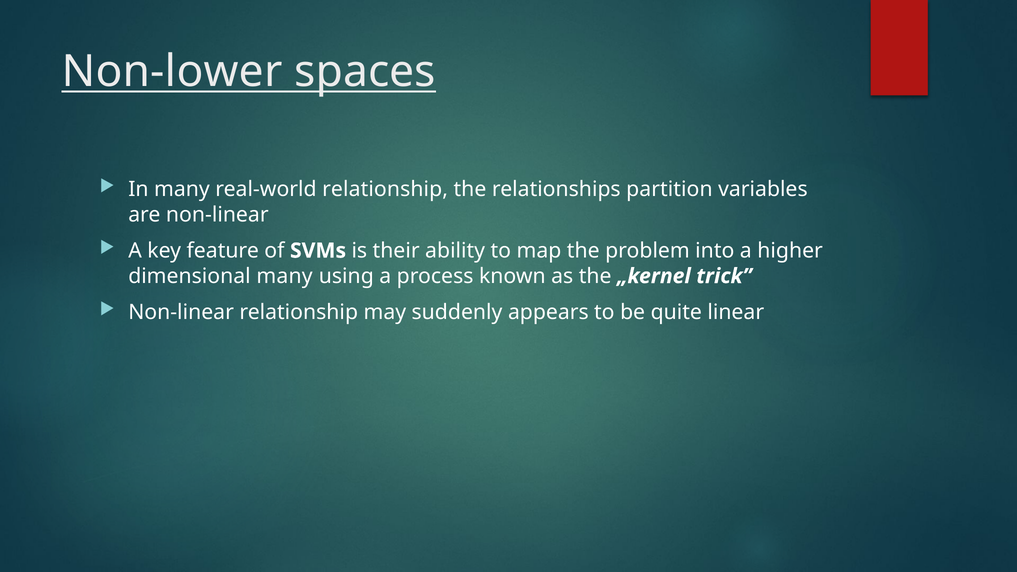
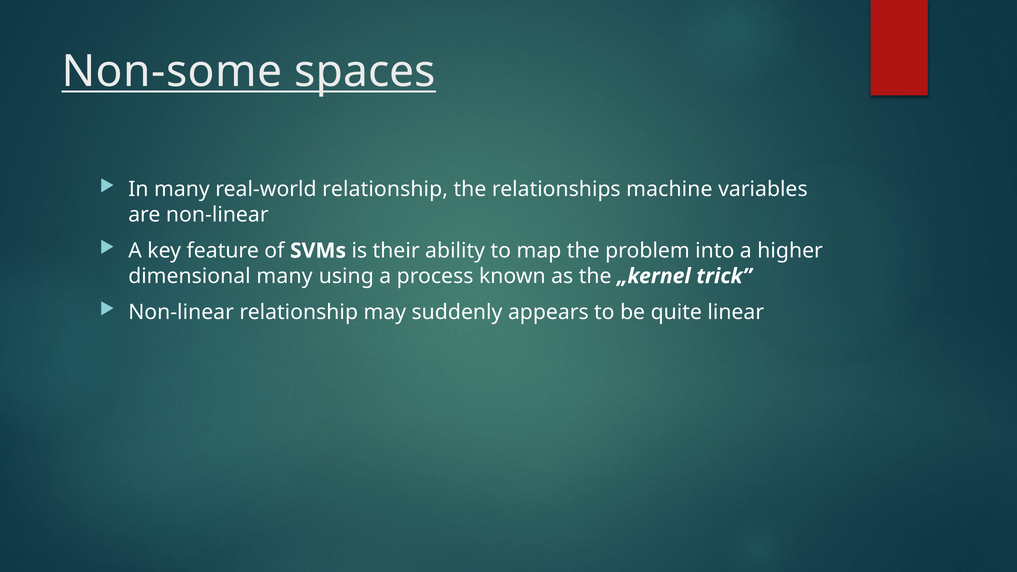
Non-lower: Non-lower -> Non-some (172, 71)
partition: partition -> machine (669, 189)
